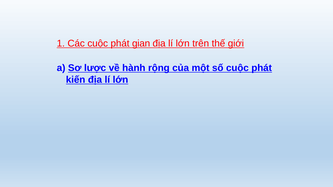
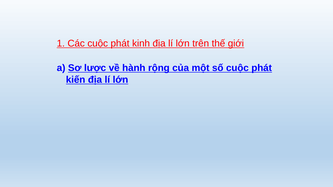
gian: gian -> kinh (141, 43)
